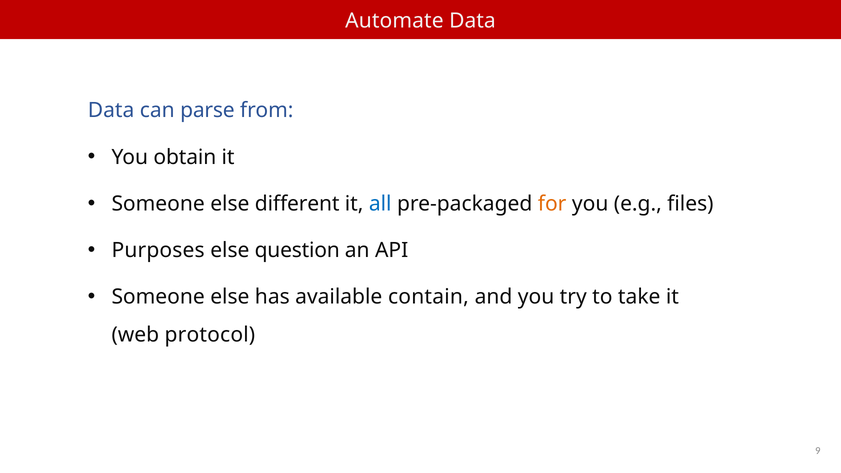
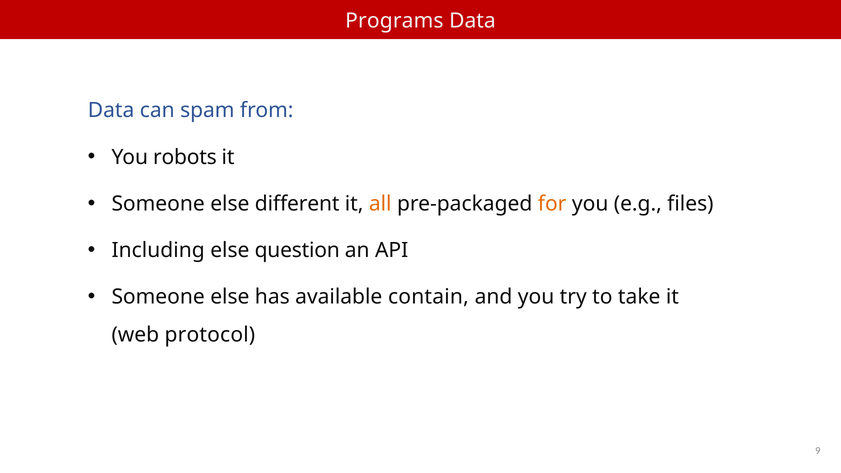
Automate: Automate -> Programs (394, 21)
parse: parse -> spam (207, 111)
obtain: obtain -> robots (185, 157)
all colour: blue -> orange (380, 204)
Purposes: Purposes -> Including (158, 250)
